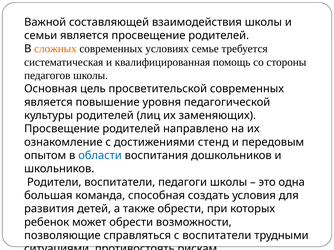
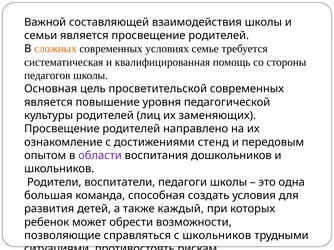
области colour: blue -> purple (100, 156)
также обрести: обрести -> каждый (181, 209)
с воспитатели: воспитатели -> школьников (217, 236)
